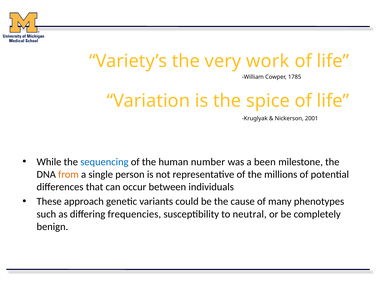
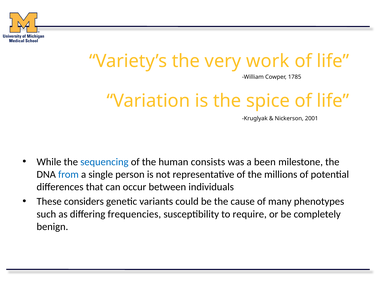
number: number -> consists (208, 162)
from colour: orange -> blue (68, 174)
approach: approach -> considers (84, 202)
neutral: neutral -> require (250, 214)
